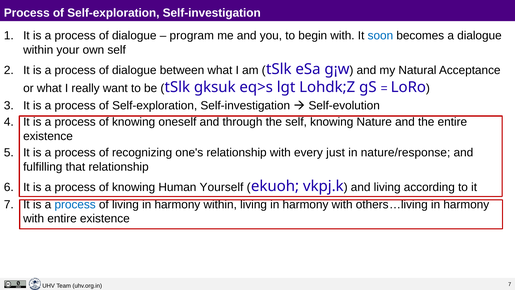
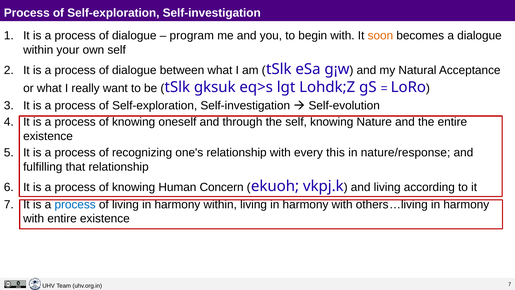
soon colour: blue -> orange (380, 36)
just: just -> this (336, 153)
Yourself: Yourself -> Concern (222, 187)
